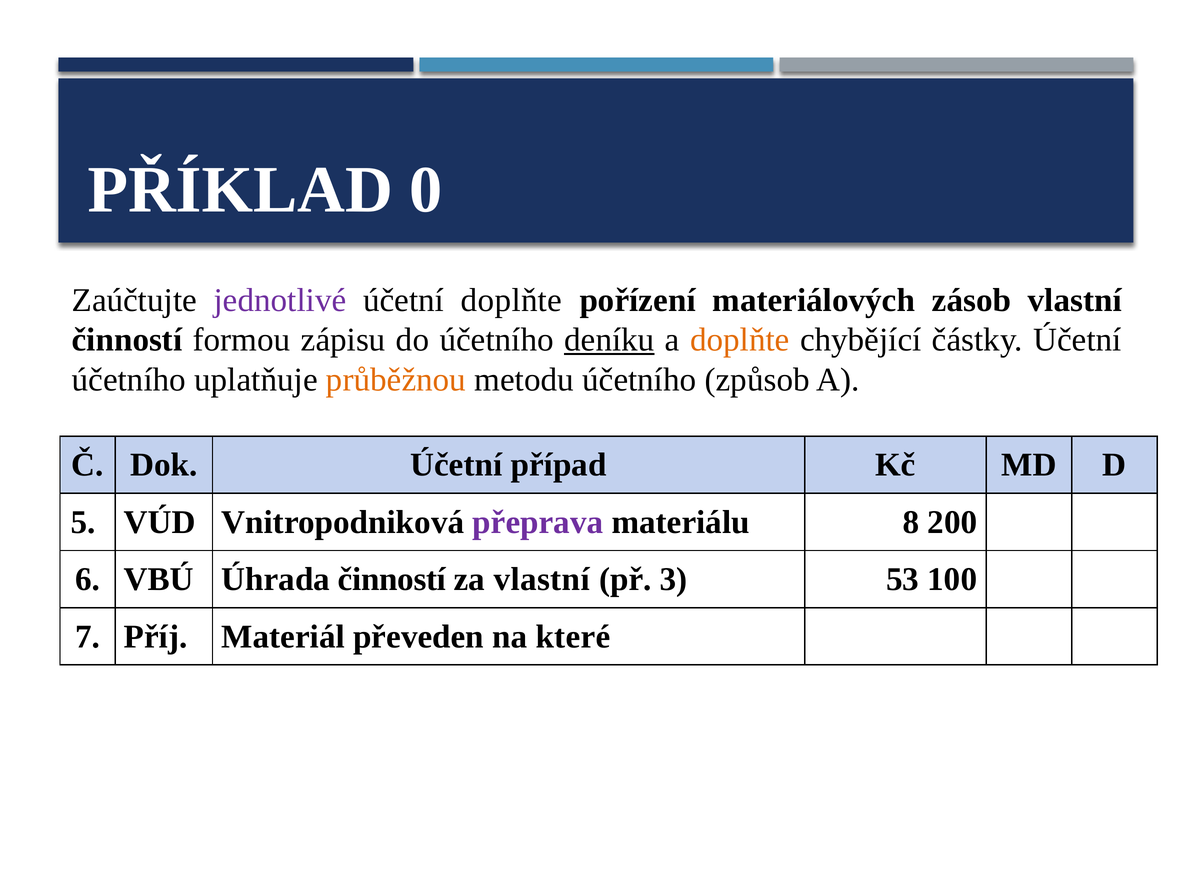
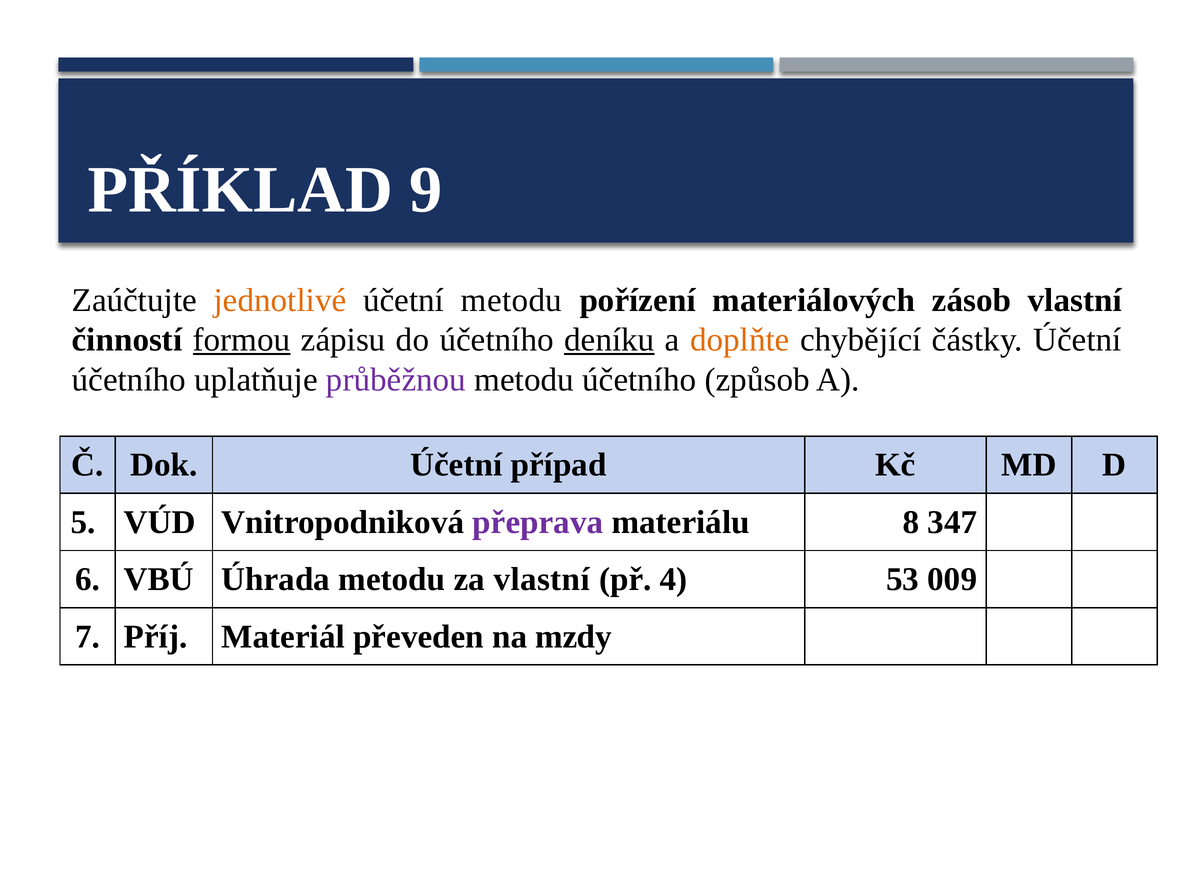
0: 0 -> 9 (426, 190)
jednotlivé colour: purple -> orange (280, 300)
účetní doplňte: doplňte -> metodu (511, 300)
formou underline: none -> present (242, 340)
průběžnou colour: orange -> purple (396, 380)
200: 200 -> 347 (952, 522)
Úhrada činností: činností -> metodu (392, 579)
3: 3 -> 4 (674, 579)
100: 100 -> 009 (952, 579)
které: které -> mzdy (573, 636)
